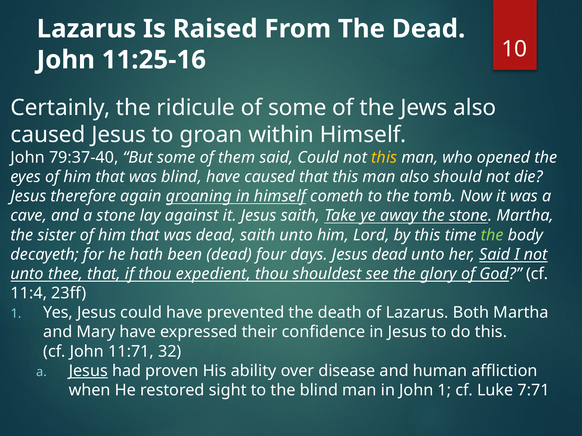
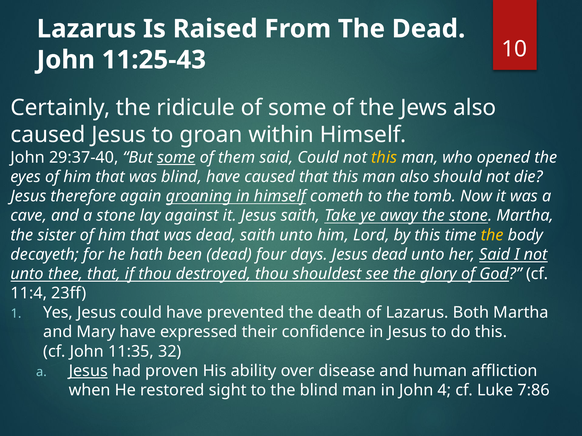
11:25-16: 11:25-16 -> 11:25-43 (154, 60)
79:37-40: 79:37-40 -> 29:37-40 (84, 158)
some underline: none -> present (176, 158)
the colour: light green -> yellow (492, 235)
expedient: expedient -> destroyed (213, 274)
11:71: 11:71 -> 11:35 (131, 352)
John 1: 1 -> 4 (444, 391)
7:71: 7:71 -> 7:86 (534, 391)
